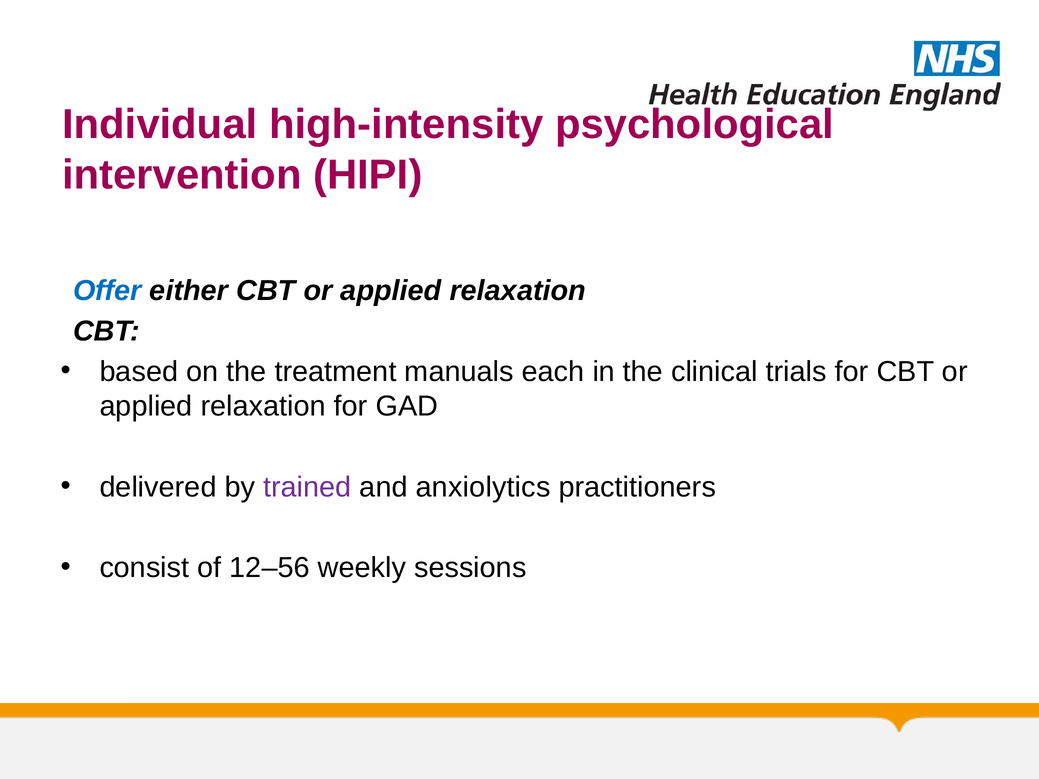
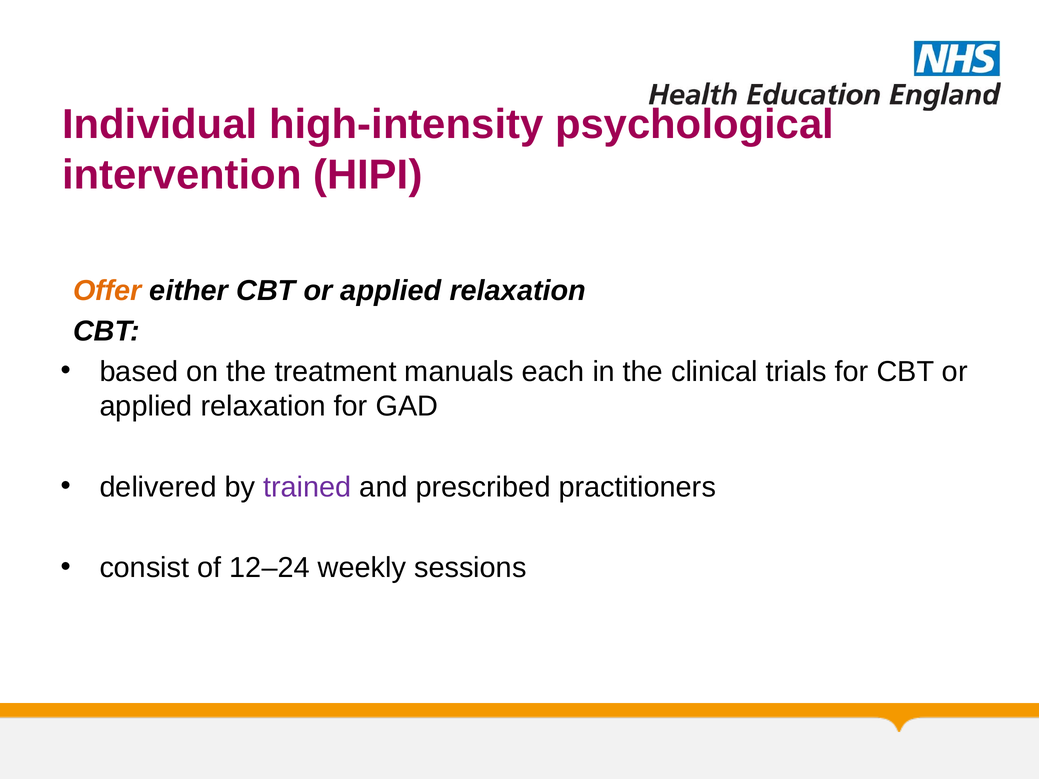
Offer colour: blue -> orange (107, 291)
anxiolytics: anxiolytics -> prescribed (483, 487)
12–56: 12–56 -> 12–24 (270, 568)
